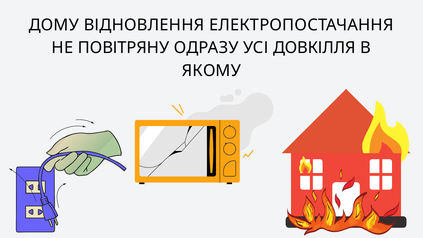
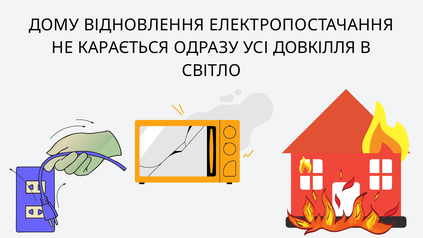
ПОВІТРЯНУ: ПОВІТРЯНУ -> КАРАЄТЬСЯ (124, 48)
ЯКОМУ: ЯКОМУ -> СВІТЛО (211, 71)
